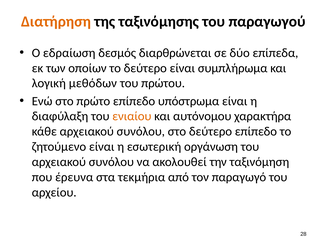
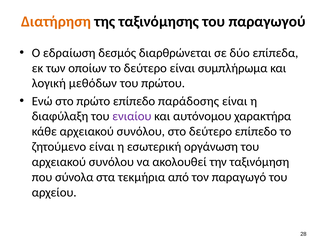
υπόστρωμα: υπόστρωμα -> παράδοσης (188, 101)
ενιαίου colour: orange -> purple (132, 116)
έρευνα: έρευνα -> σύνολα (74, 177)
